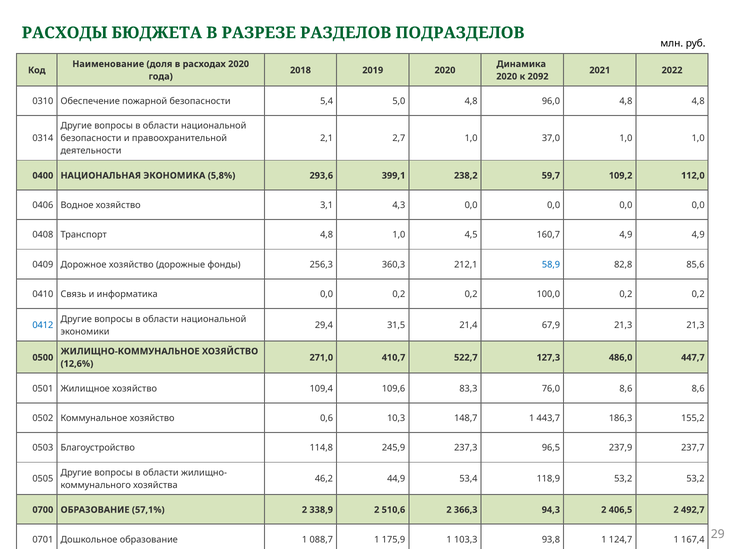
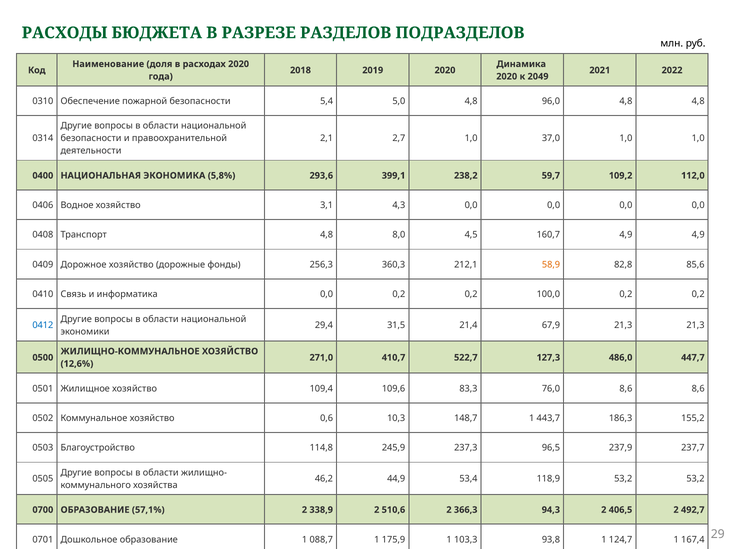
2092: 2092 -> 2049 (538, 76)
4,8 1,0: 1,0 -> 8,0 (399, 235)
58,9 colour: blue -> orange (551, 265)
